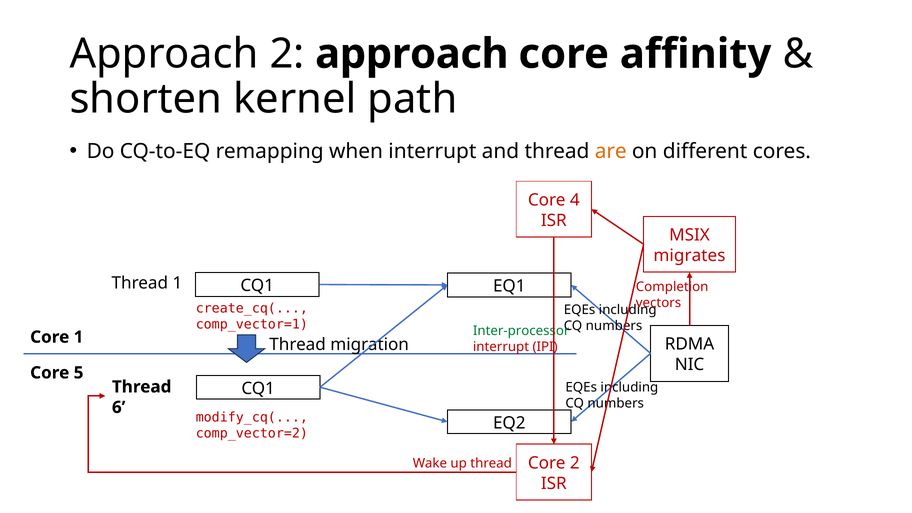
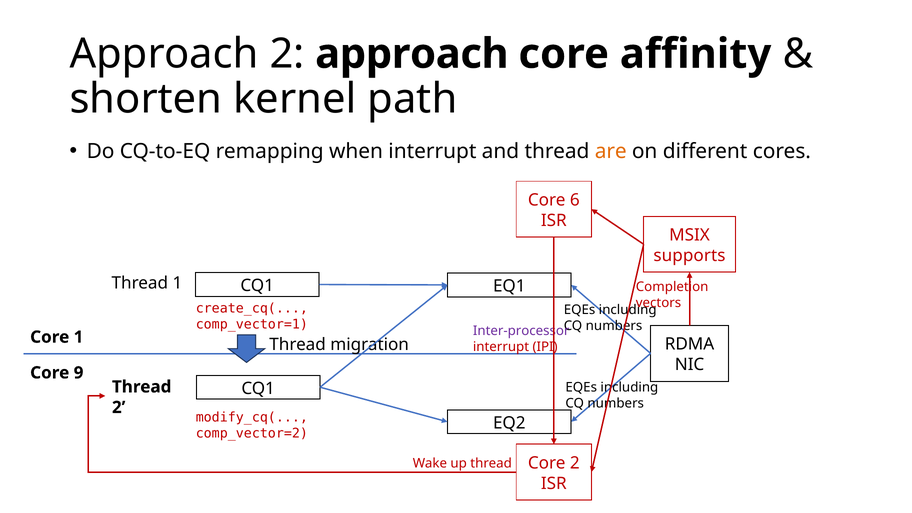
4: 4 -> 6 (575, 200)
migrates: migrates -> supports (689, 256)
Inter-processor colour: green -> purple (521, 331)
5: 5 -> 9 (79, 373)
6: 6 -> 2 (119, 407)
